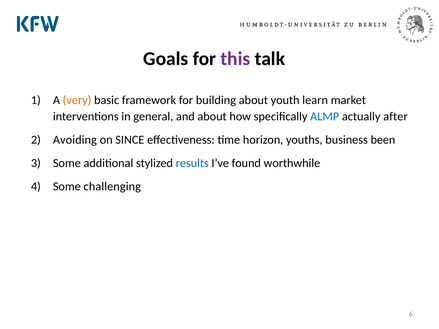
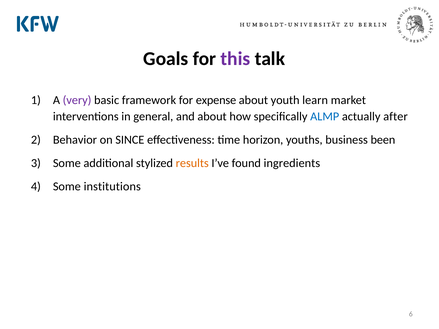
very colour: orange -> purple (77, 100)
building: building -> expense (216, 100)
Avoiding: Avoiding -> Behavior (75, 140)
results colour: blue -> orange (192, 163)
worthwhile: worthwhile -> ingredients (292, 163)
challenging: challenging -> institutions (112, 187)
